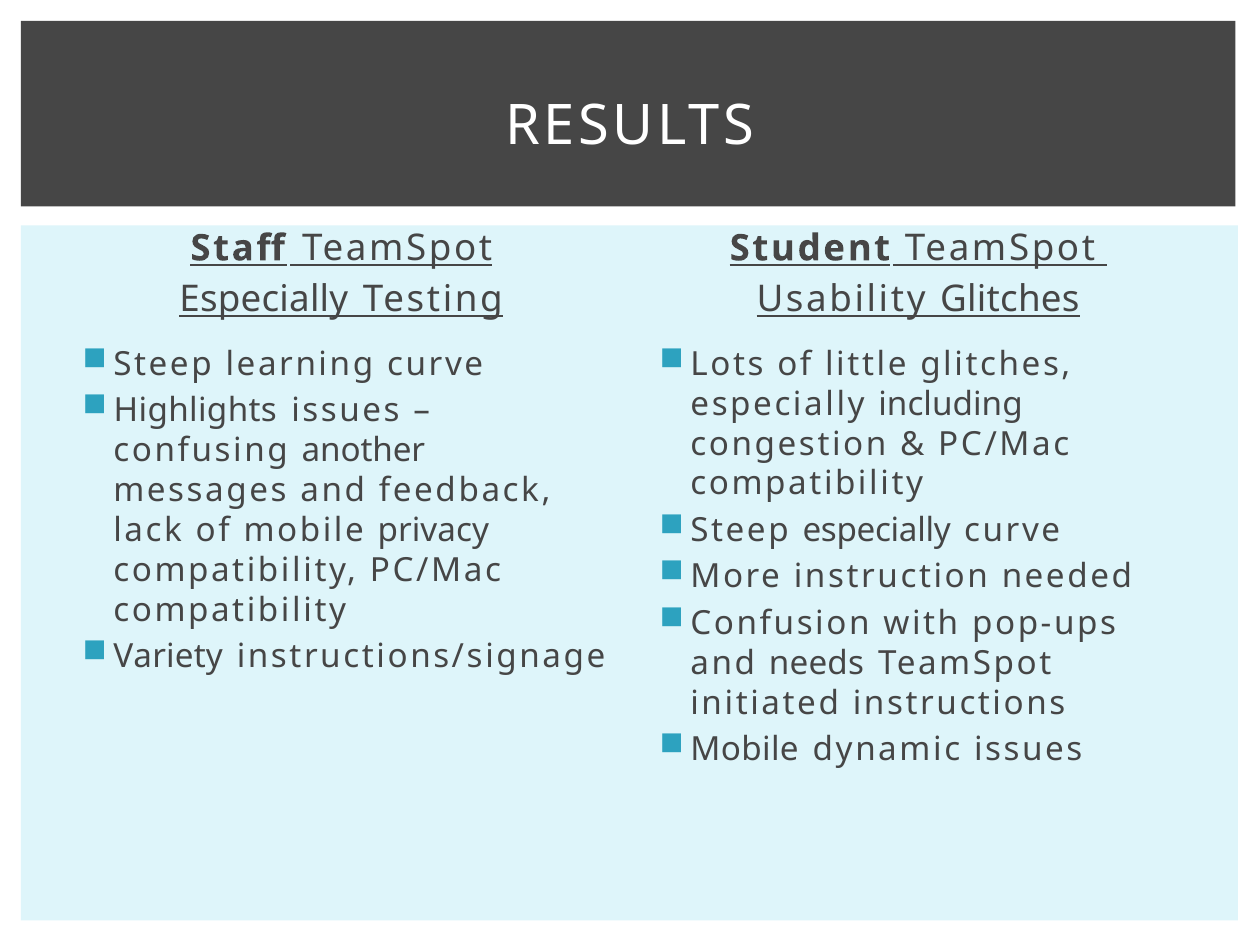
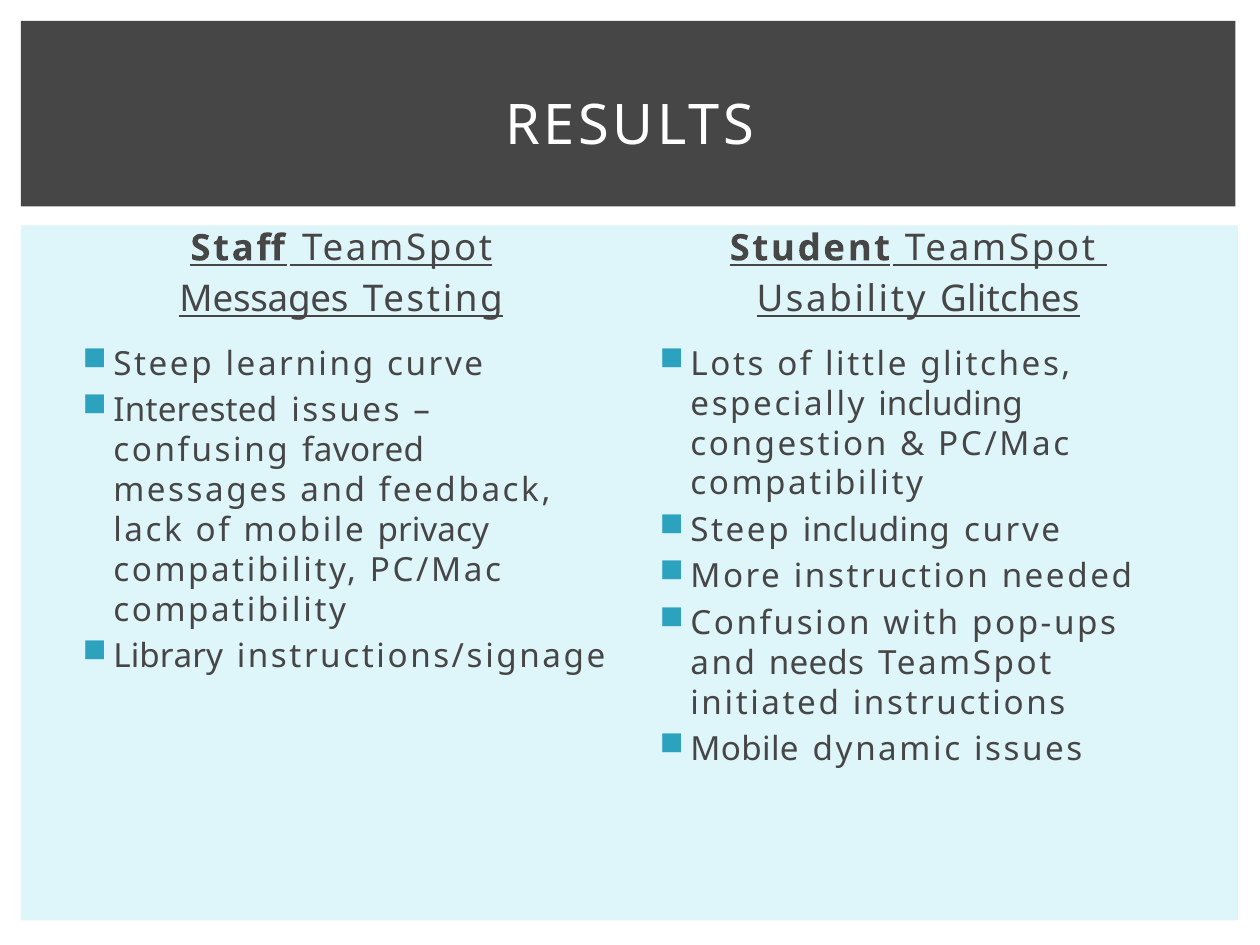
Especially: Especially -> Messages (264, 300)
Highlights: Highlights -> Interested (195, 411)
another: another -> favored (363, 451)
Steep especially: especially -> including (876, 530)
Variety: Variety -> Library (168, 657)
